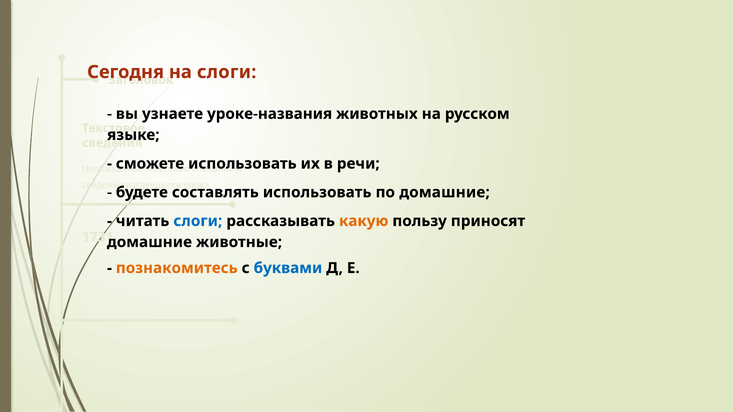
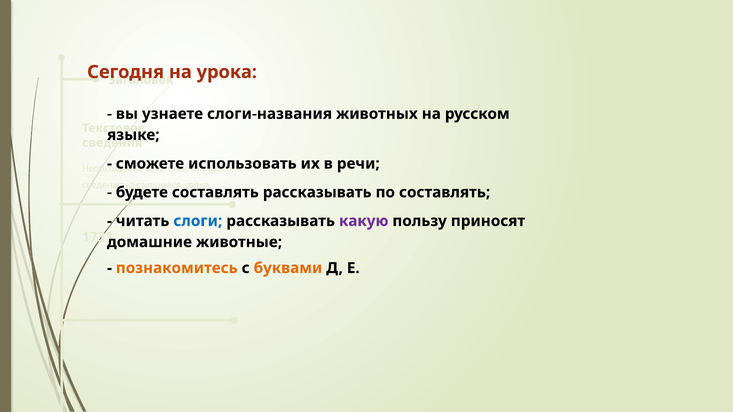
на слоги: слоги -> урока (227, 72)
уроке-названия: уроке-названия -> слоги-названия (270, 114)
составлять использовать: использовать -> рассказывать (317, 192)
по домашние: домашние -> составлять (445, 192)
какую colour: orange -> purple (364, 221)
буквами colour: blue -> orange (288, 268)
